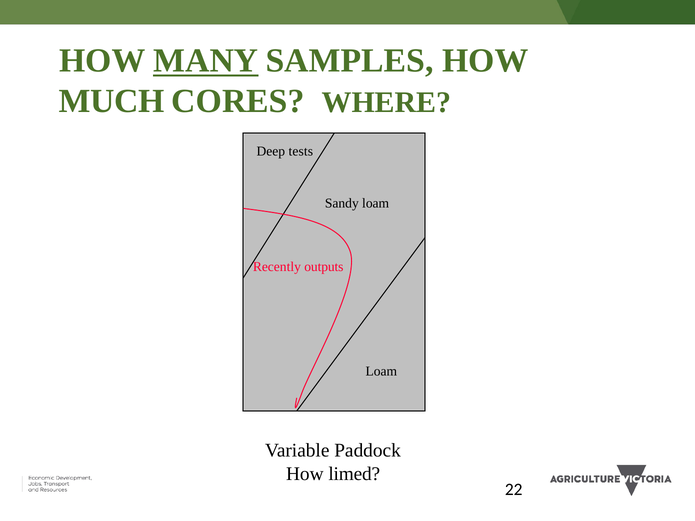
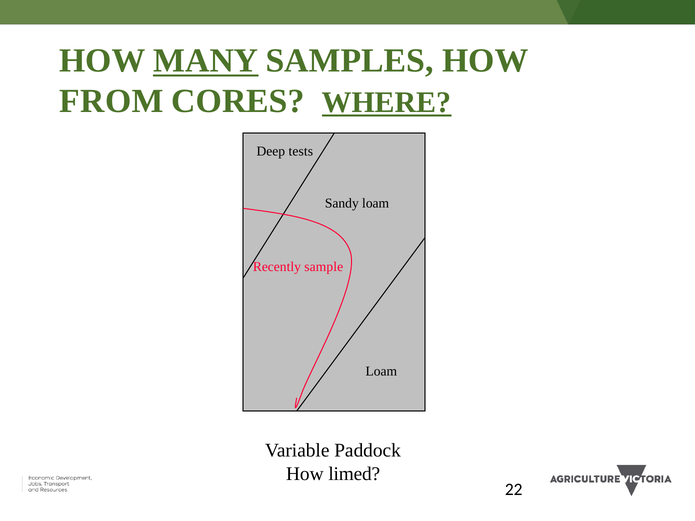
MUCH: MUCH -> FROM (111, 101)
WHERE underline: none -> present (387, 103)
outputs: outputs -> sample (324, 267)
